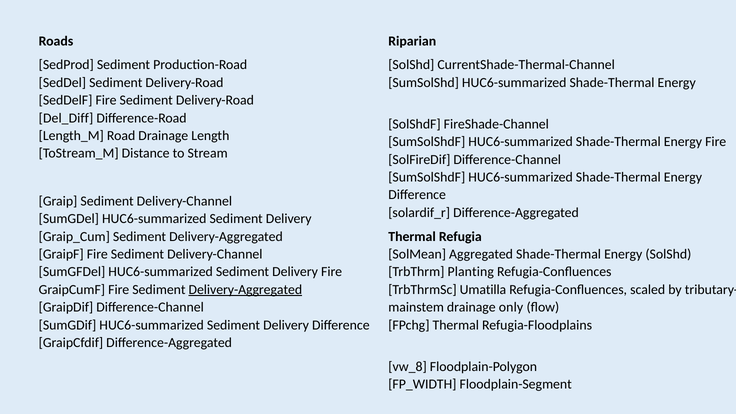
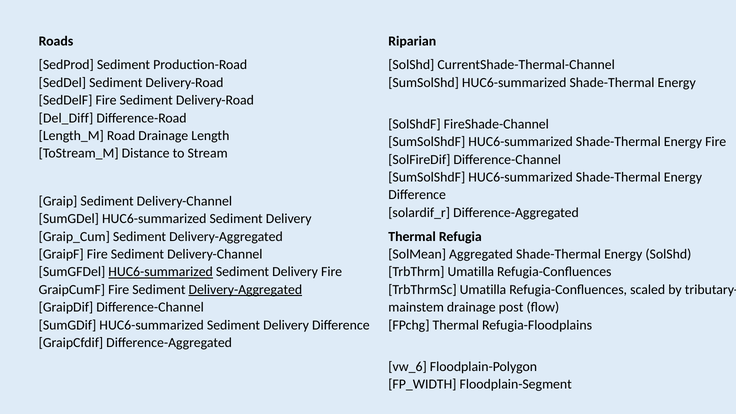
HUC6-summarized underline: none -> present (161, 272)
TrbThrm Planting: Planting -> Umatilla (471, 272)
only: only -> post (511, 307)
vw_8: vw_8 -> vw_6 (408, 367)
